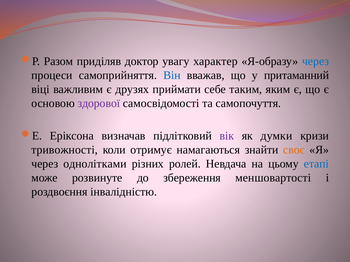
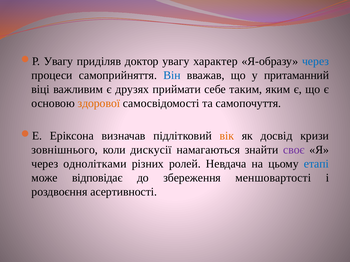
Разом: Разом -> Увагу (58, 61)
здорової colour: purple -> orange (99, 103)
вік colour: purple -> orange (227, 136)
думки: думки -> досвід (277, 136)
тривожності: тривожності -> зовнішнього (65, 150)
отримує: отримує -> дискусії (151, 150)
своє colour: orange -> purple (294, 150)
розвинуте: розвинуте -> відповідає (97, 178)
інвалідністю: інвалідністю -> асертивності (124, 192)
